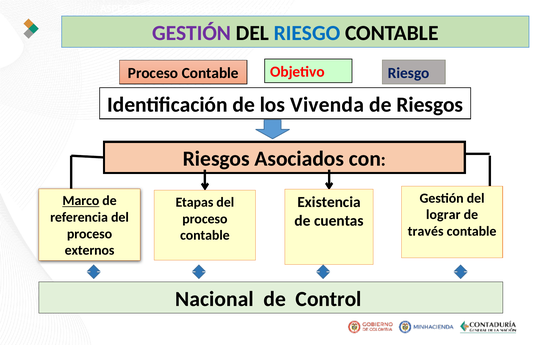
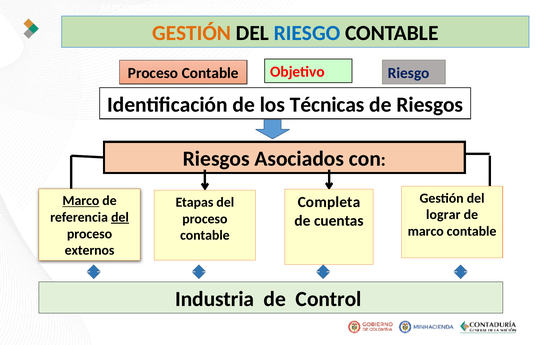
GESTIÓN colour: purple -> orange (192, 33)
Vivenda: Vivenda -> Técnicas (327, 105)
Existencia: Existencia -> Completa (329, 203)
del underline: none -> present (120, 218)
través: través -> marco (426, 232)
Nacional: Nacional -> Industria (215, 300)
